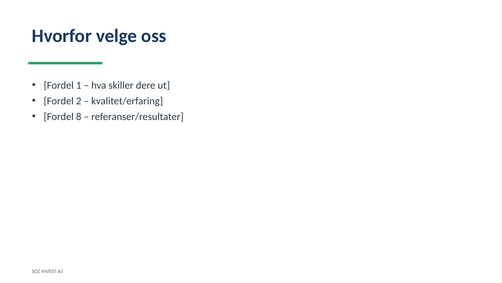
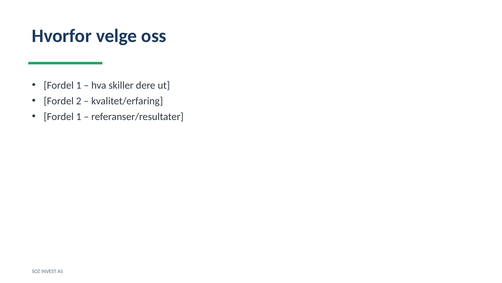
8: 8 -> 1 (79, 116)
